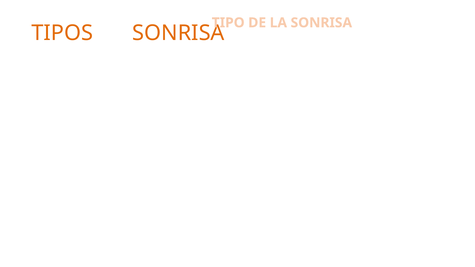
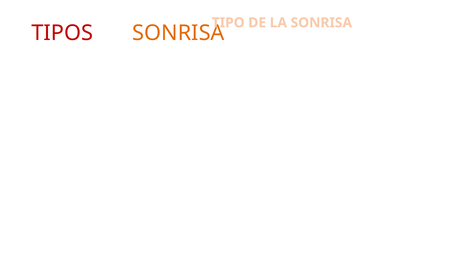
TIPOS colour: orange -> red (62, 33)
